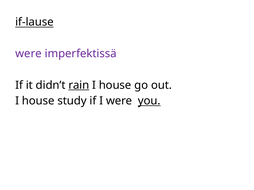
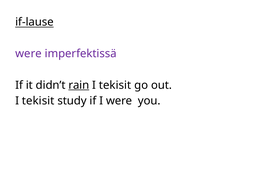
house: house -> tekisit (115, 85)
house: house -> tekisit (38, 101)
you underline: present -> none (149, 101)
